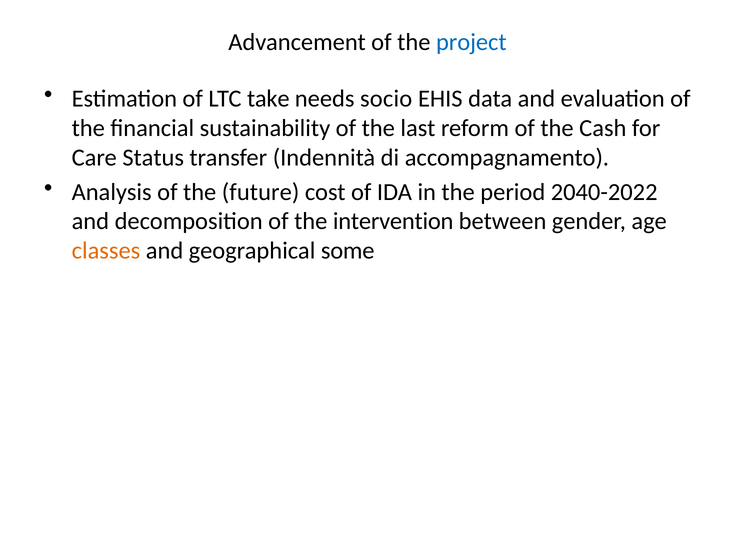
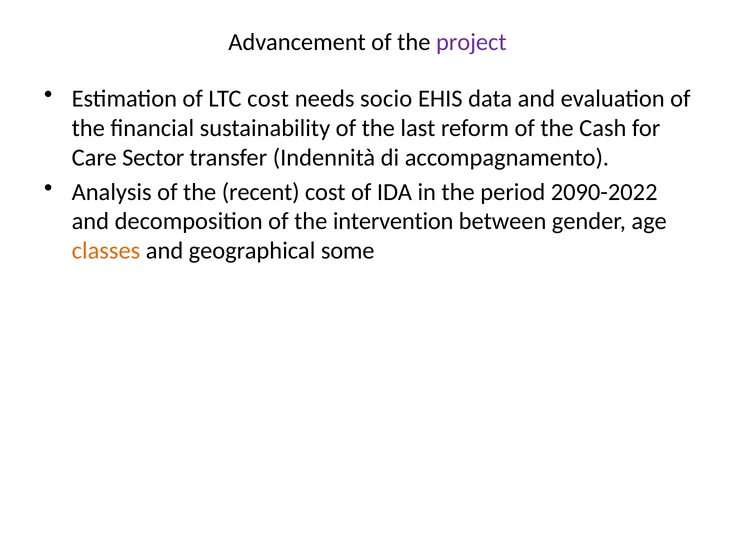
project colour: blue -> purple (471, 42)
LTC take: take -> cost (268, 99)
Status: Status -> Sector (153, 158)
future: future -> recent (261, 192)
2040-2022: 2040-2022 -> 2090-2022 (604, 192)
